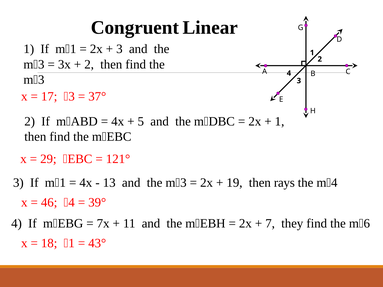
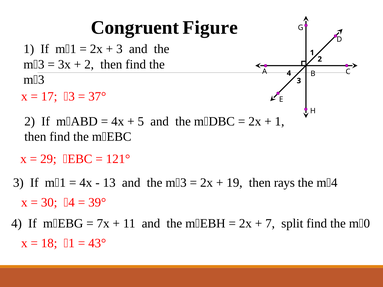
Linear: Linear -> Figure (210, 27)
46: 46 -> 30 (49, 203)
they: they -> split (292, 224)
6: 6 -> 0 (367, 224)
